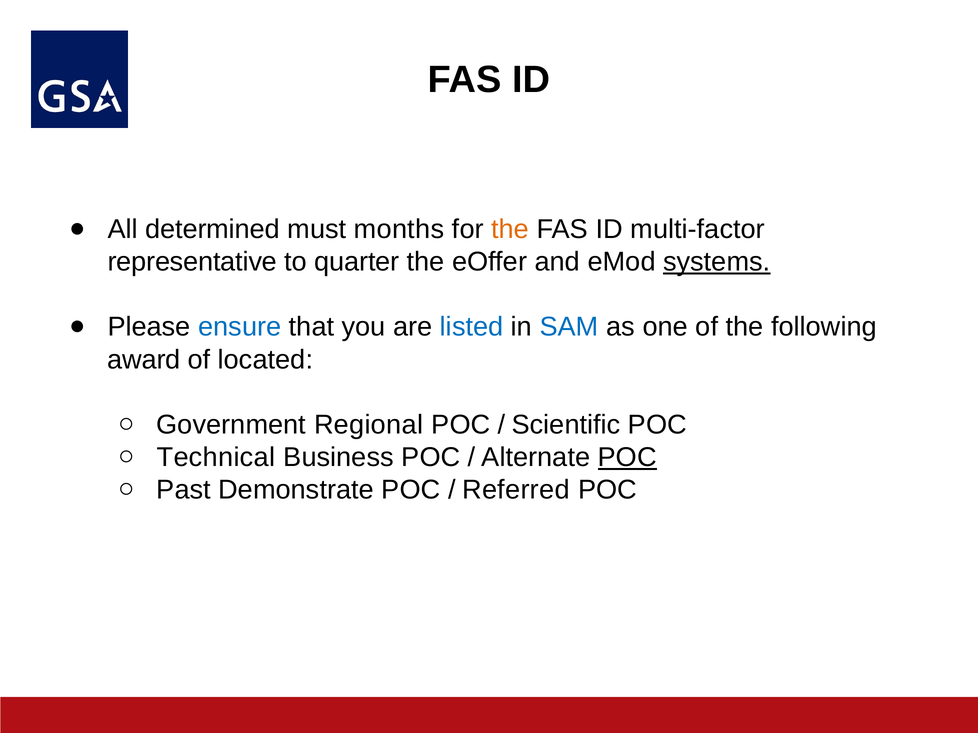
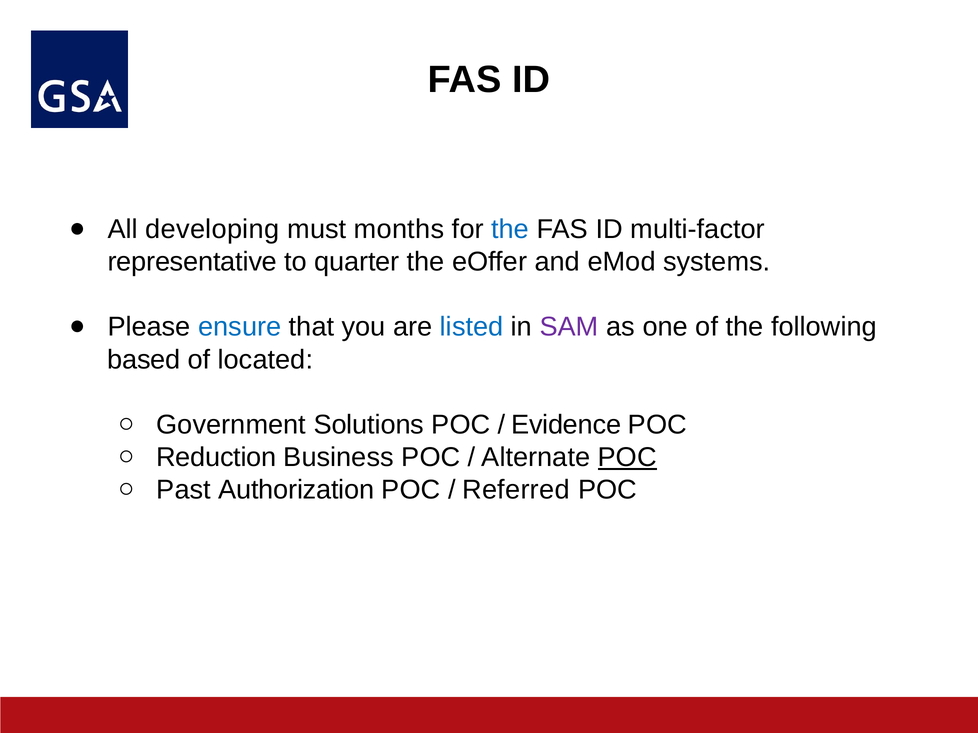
determined: determined -> developing (212, 229)
the colour: orange -> blue (510, 229)
systems underline: present -> none (717, 262)
SAM colour: blue -> purple (569, 327)
award: award -> based (144, 360)
Regional: Regional -> Solutions (369, 425)
Scientific: Scientific -> Evidence (566, 425)
Technical: Technical -> Reduction (216, 458)
Demonstrate: Demonstrate -> Authorization (296, 490)
